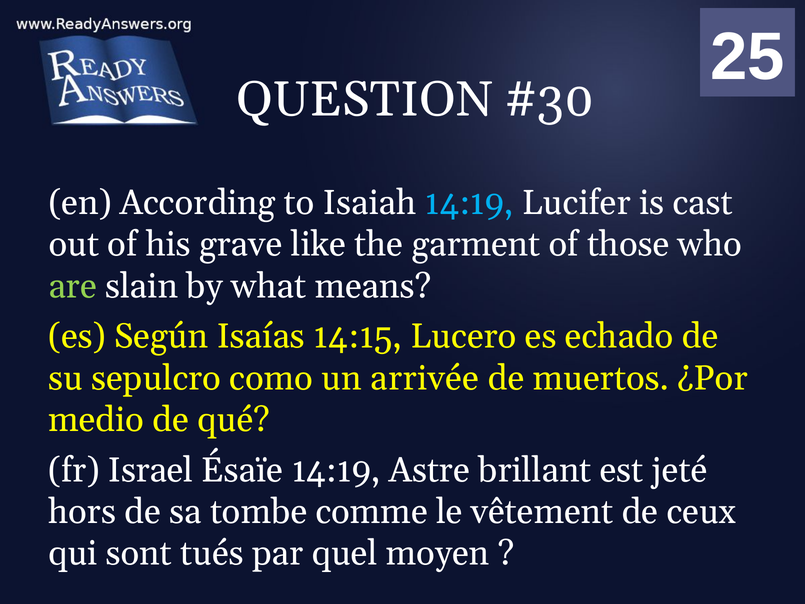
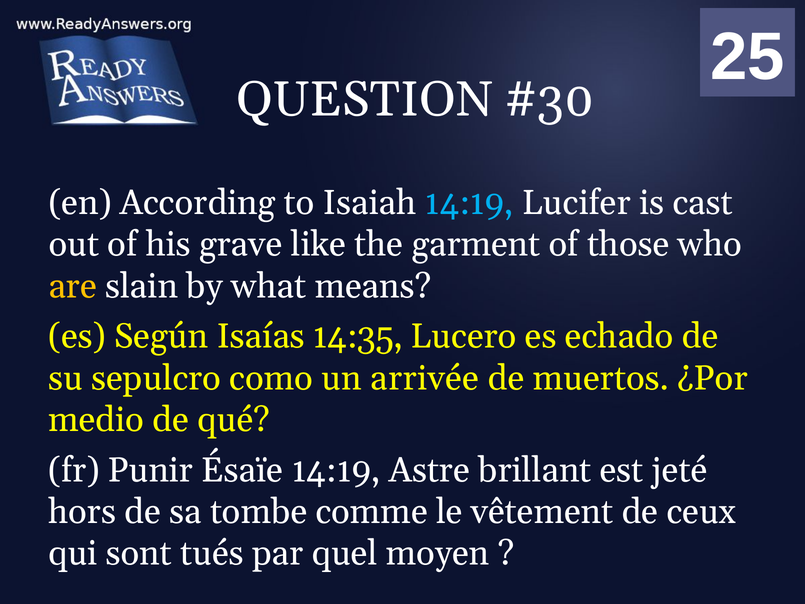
are colour: light green -> yellow (73, 286)
14:15: 14:15 -> 14:35 (358, 336)
Israel: Israel -> Punir (150, 470)
